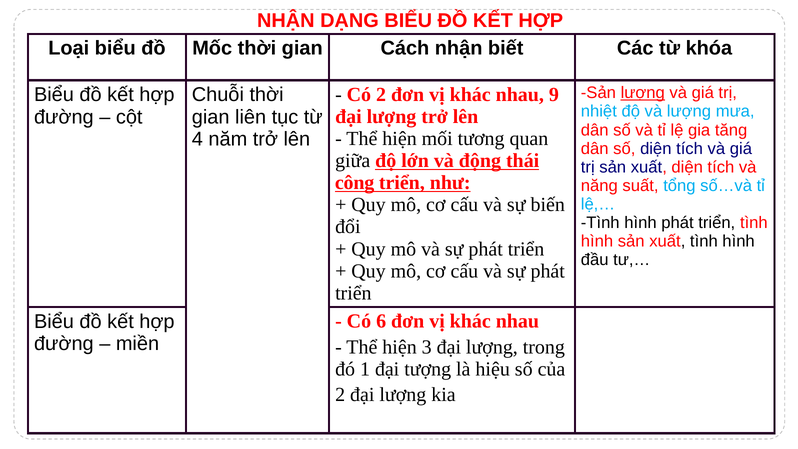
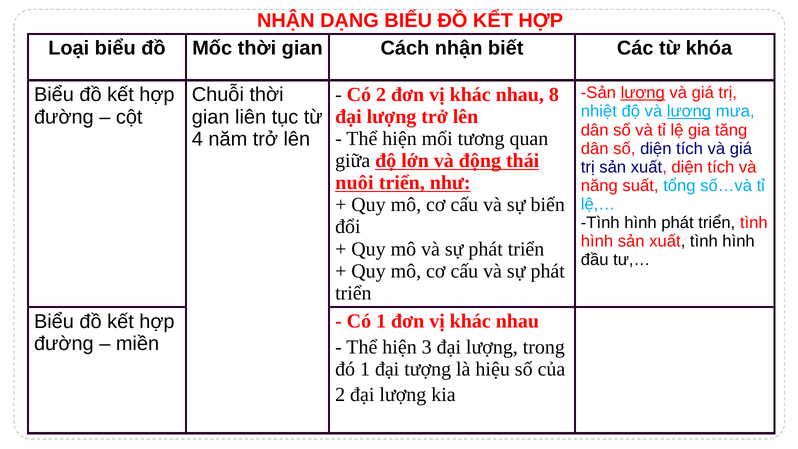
9: 9 -> 8 (554, 94)
lượng underline: none -> present (689, 111)
công: công -> nuôi (354, 183)
Có 6: 6 -> 1 (381, 321)
